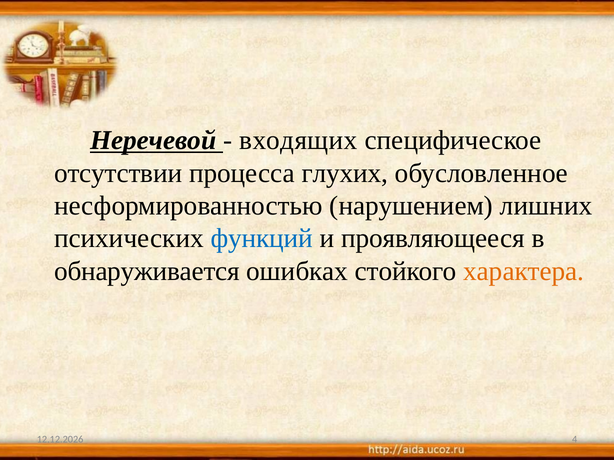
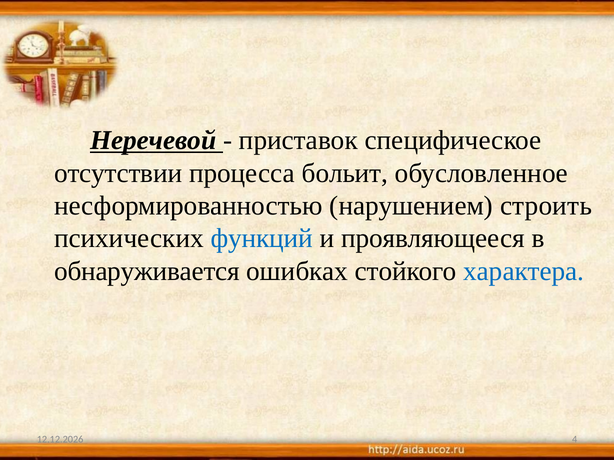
входящих: входящих -> приставок (298, 140)
глухих: глухих -> больит (345, 173)
лишних: лишних -> строить (546, 206)
характера colour: orange -> blue (524, 271)
